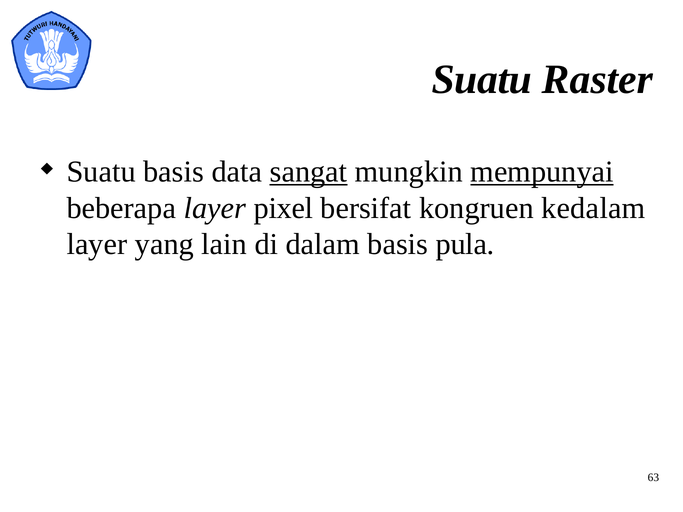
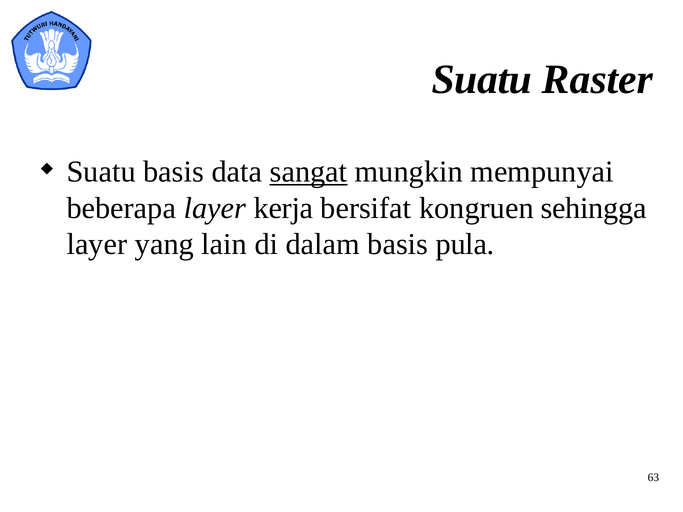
mempunyai underline: present -> none (542, 172)
pixel: pixel -> kerja (284, 208)
kedalam: kedalam -> sehingga (594, 208)
